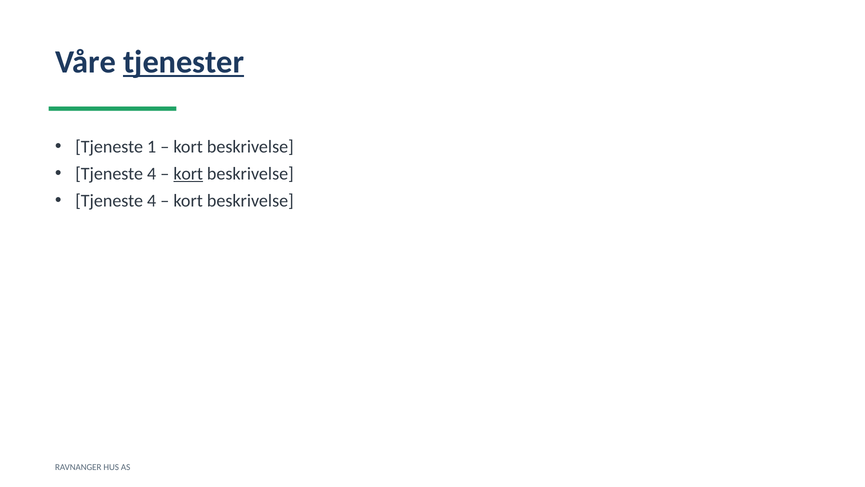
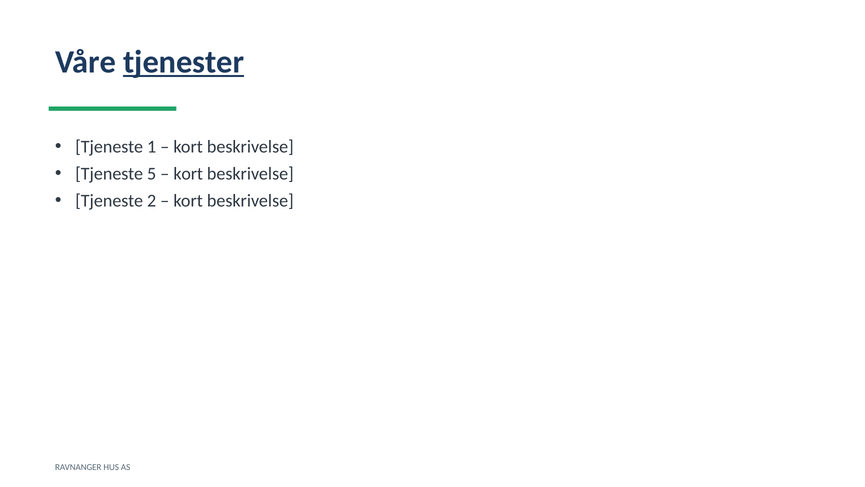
4: 4 -> 5 (152, 174)
kort underline: present -> none (188, 174)
4: 4 -> 2 (152, 201)
